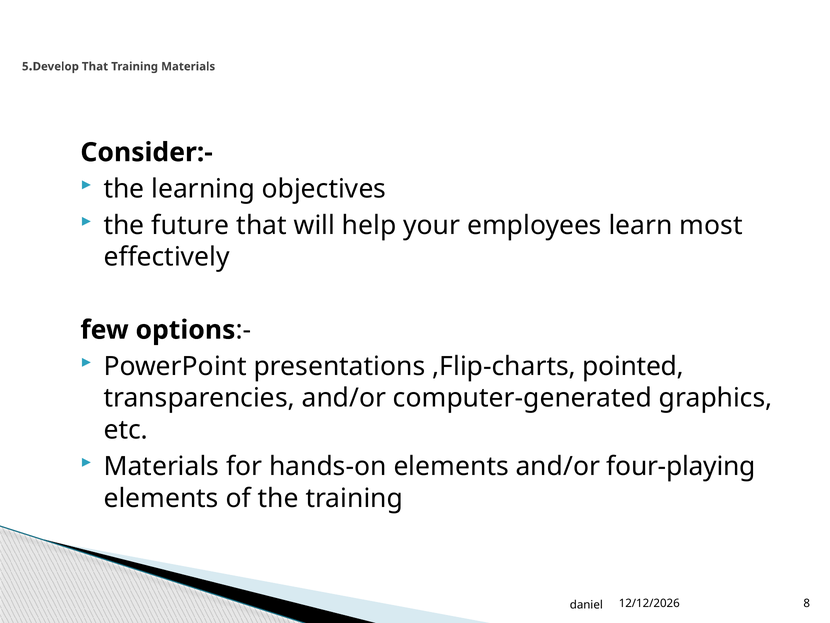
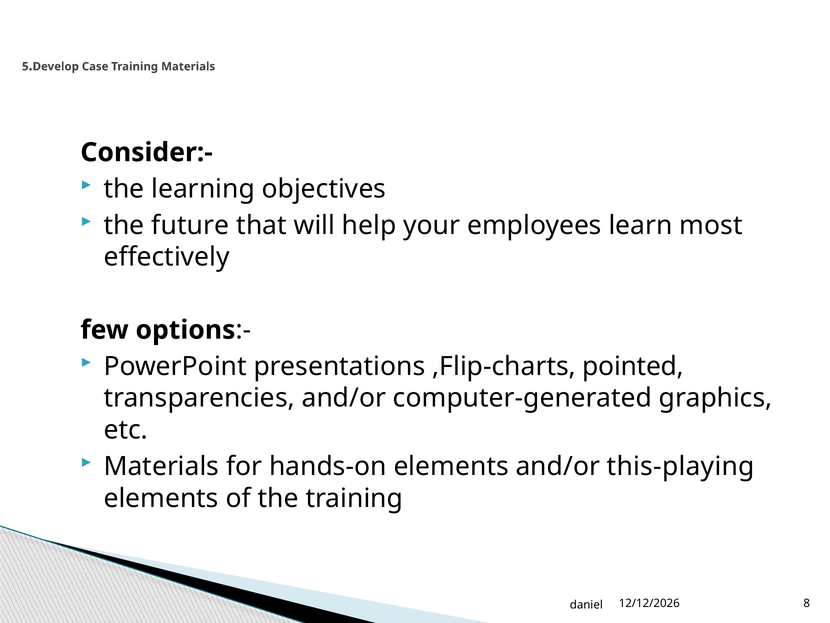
5.Develop That: That -> Case (95, 66)
four-playing: four-playing -> this-playing (681, 466)
